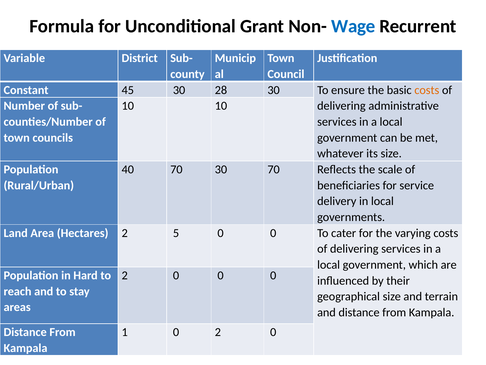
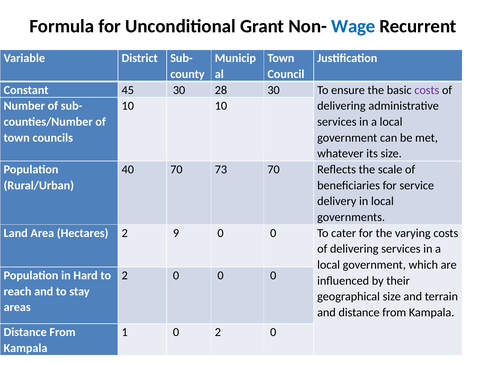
costs colour: orange -> purple (427, 90)
70 30: 30 -> 73 (221, 169)
5: 5 -> 9 (176, 233)
